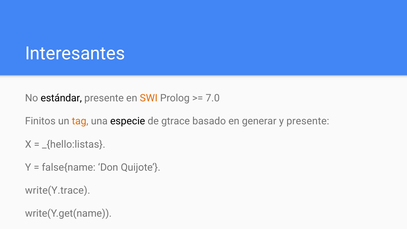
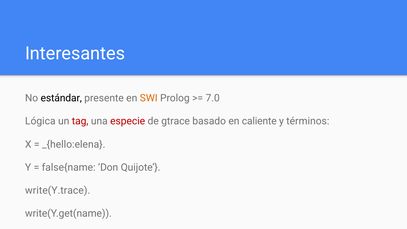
Finitos: Finitos -> Lógica (40, 121)
tag colour: orange -> red (80, 121)
especie colour: black -> red (128, 121)
generar: generar -> caliente (259, 121)
y presente: presente -> términos (308, 121)
_{hello:listas: _{hello:listas -> _{hello:elena (74, 144)
